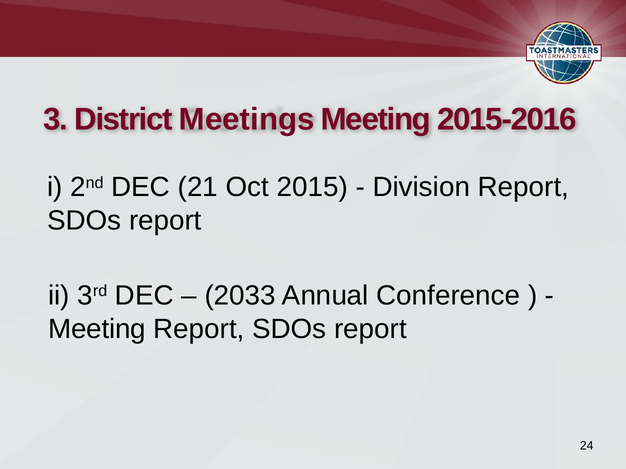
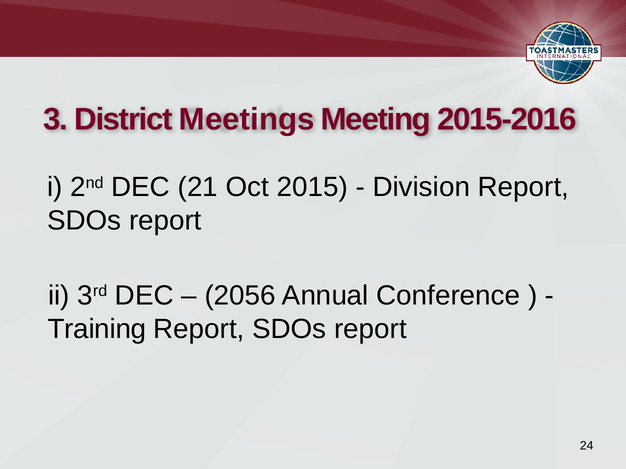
2033: 2033 -> 2056 (240, 296)
Meeting: Meeting -> Training (97, 329)
